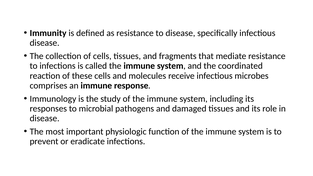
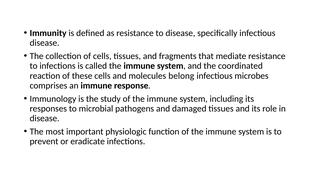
receive: receive -> belong (181, 76)
